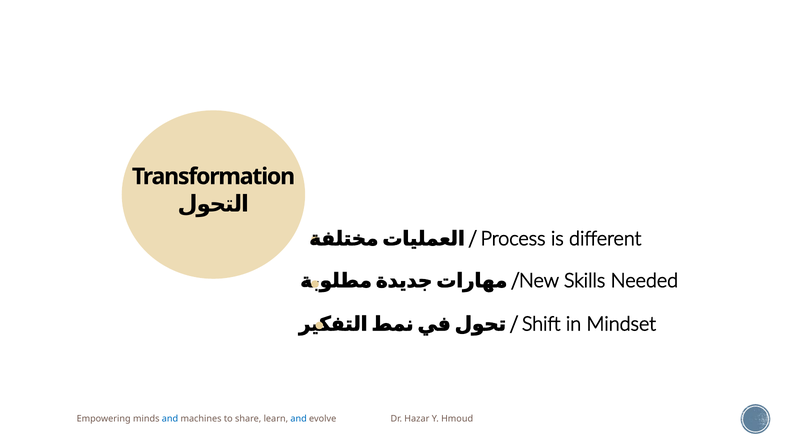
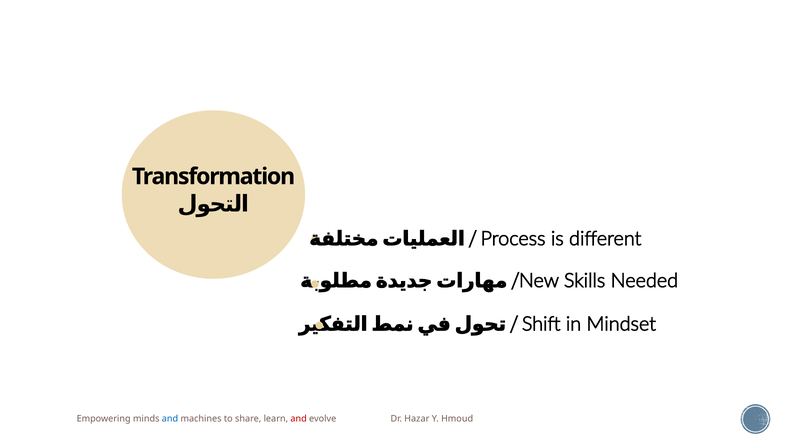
and colour: blue -> red (299, 419)
